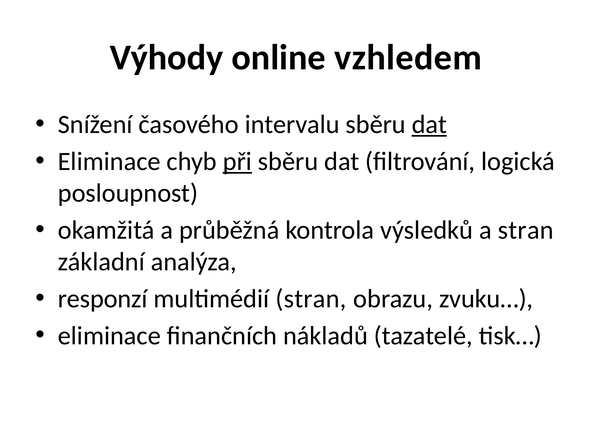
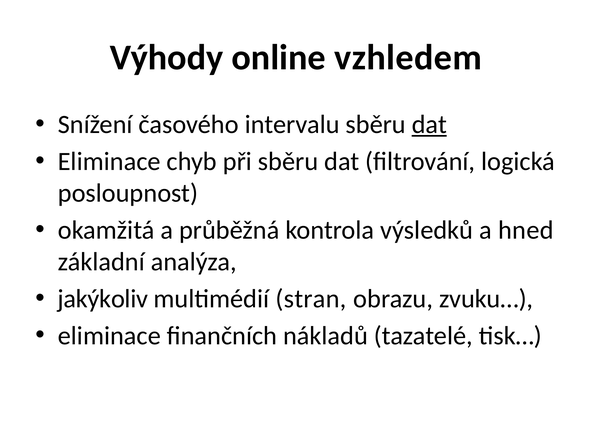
při underline: present -> none (237, 161)
a stran: stran -> hned (526, 230)
responzí: responzí -> jakýkoliv (103, 299)
